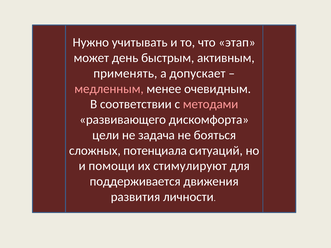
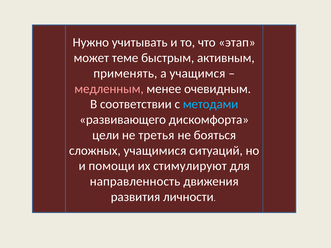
день: день -> теме (125, 58)
допускает: допускает -> учащимся (197, 73)
методами colour: pink -> light blue (211, 104)
задача: задача -> третья (156, 135)
потенциала: потенциала -> учащимися (155, 151)
поддерживается: поддерживается -> направленность (135, 182)
